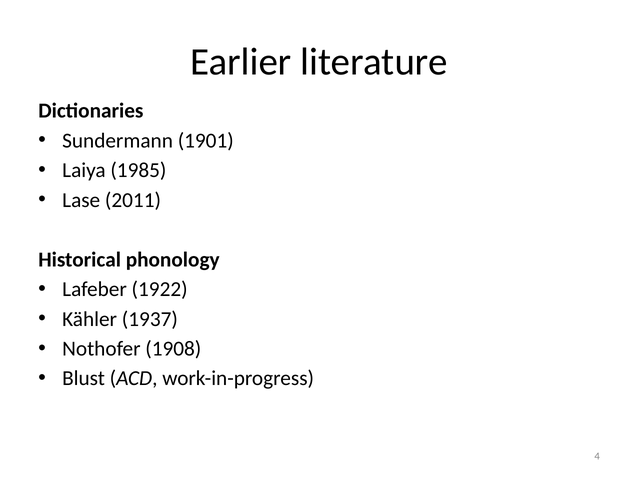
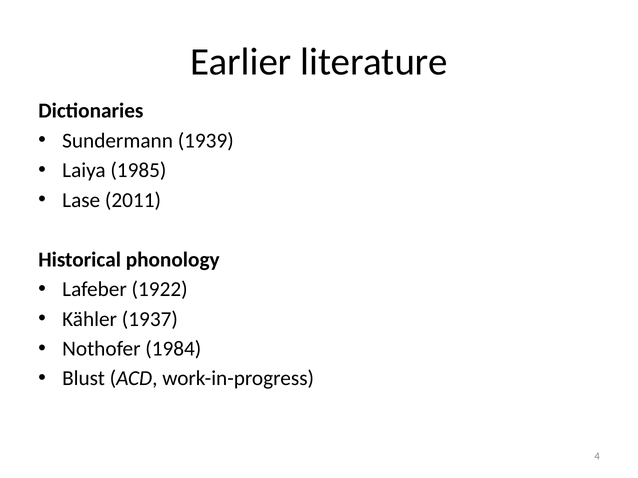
1901: 1901 -> 1939 (206, 141)
1908: 1908 -> 1984 (173, 349)
